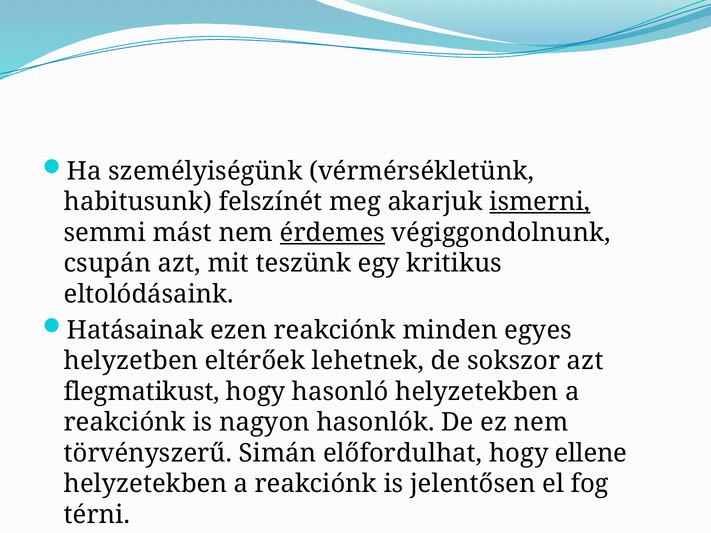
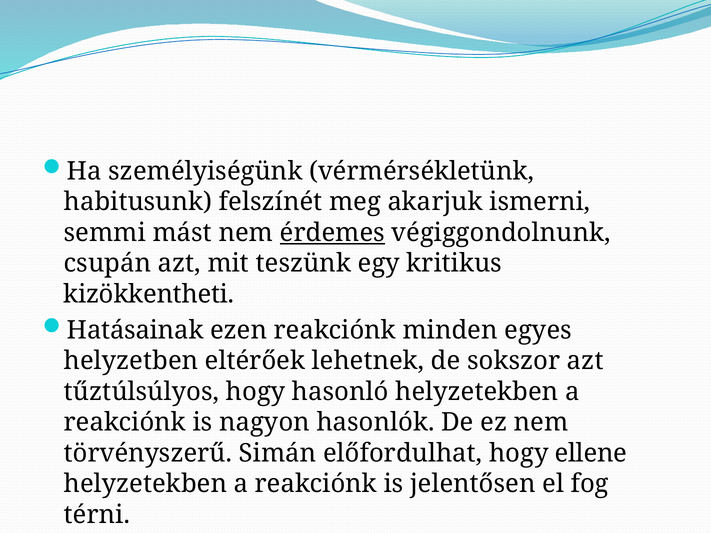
ismerni underline: present -> none (540, 202)
eltolódásaink: eltolódásaink -> kizökkentheti (149, 294)
flegmatikust: flegmatikust -> tűztúlsúlyos (142, 392)
